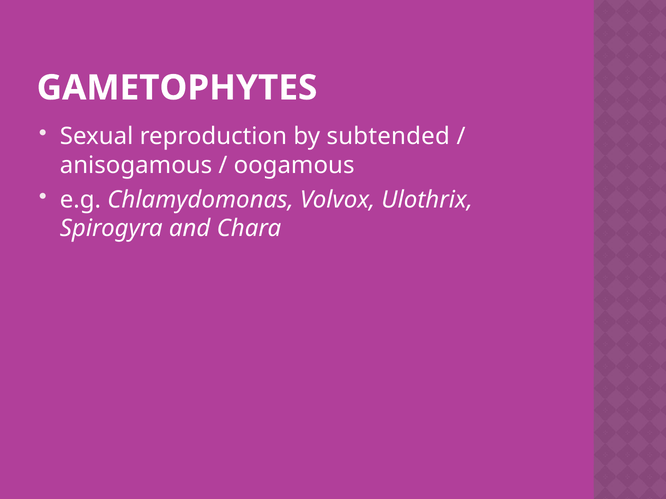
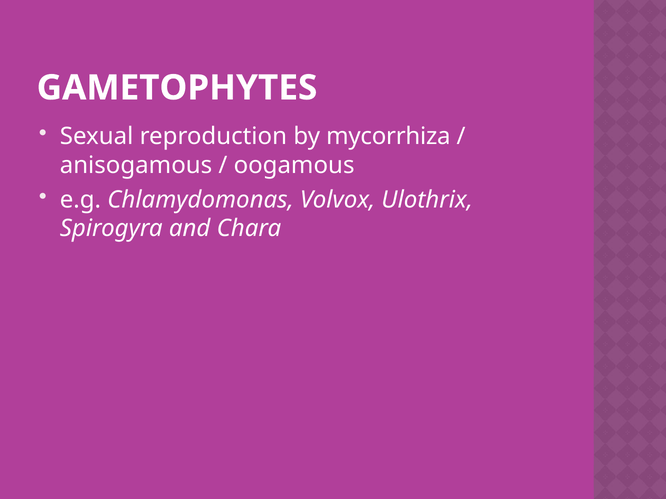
subtended: subtended -> mycorrhiza (388, 137)
